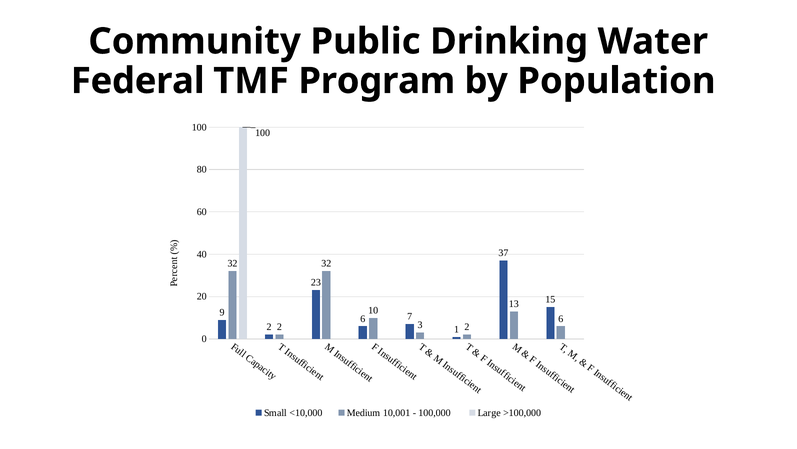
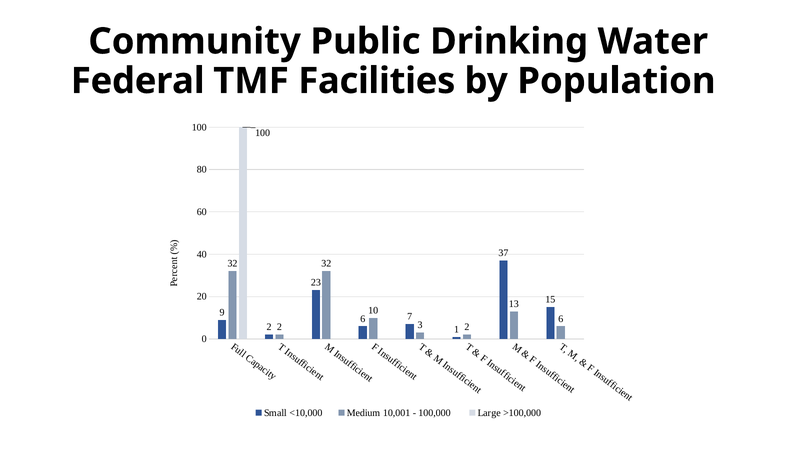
Program: Program -> Facilities (377, 81)
